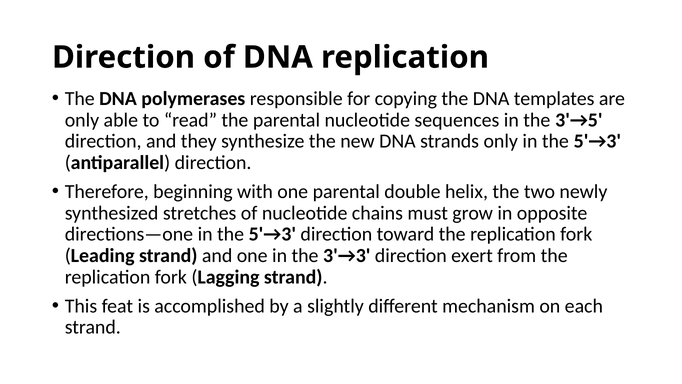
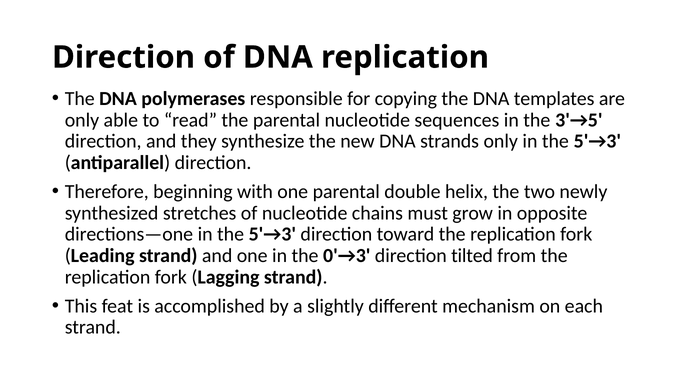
3'→3: 3'→3 -> 0'→3 (347, 256)
exert: exert -> tilted (472, 256)
